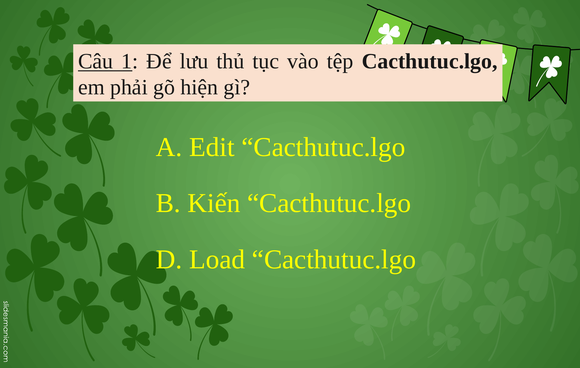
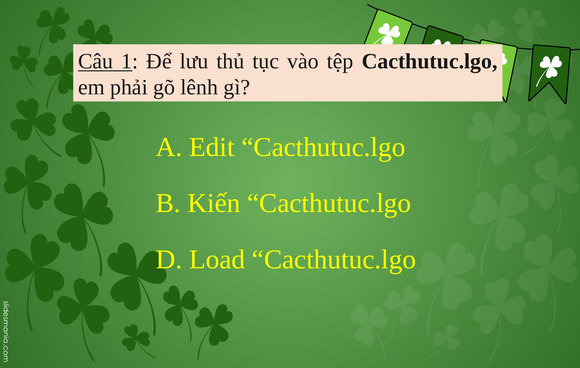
hiện: hiện -> lênh (199, 88)
